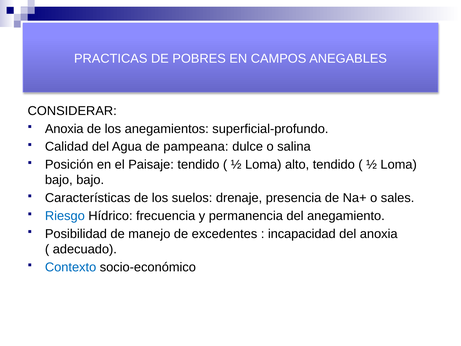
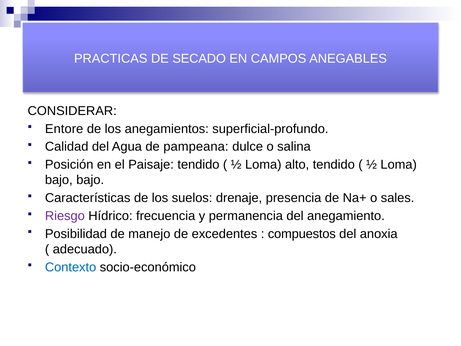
POBRES: POBRES -> SECADO (199, 59)
Anoxia: Anoxia -> Entore (64, 129)
Riesgo colour: blue -> purple (65, 216)
incapacidad: incapacidad -> compuestos (302, 234)
